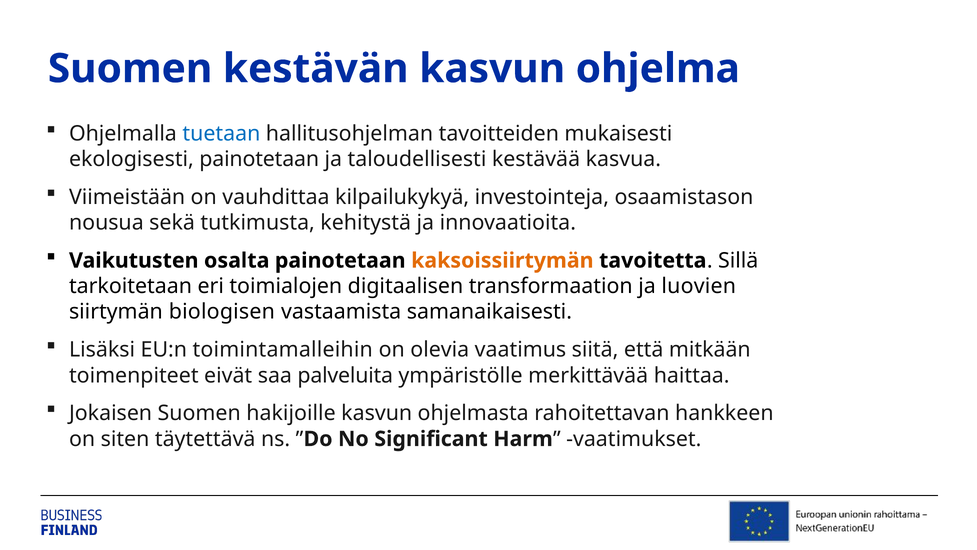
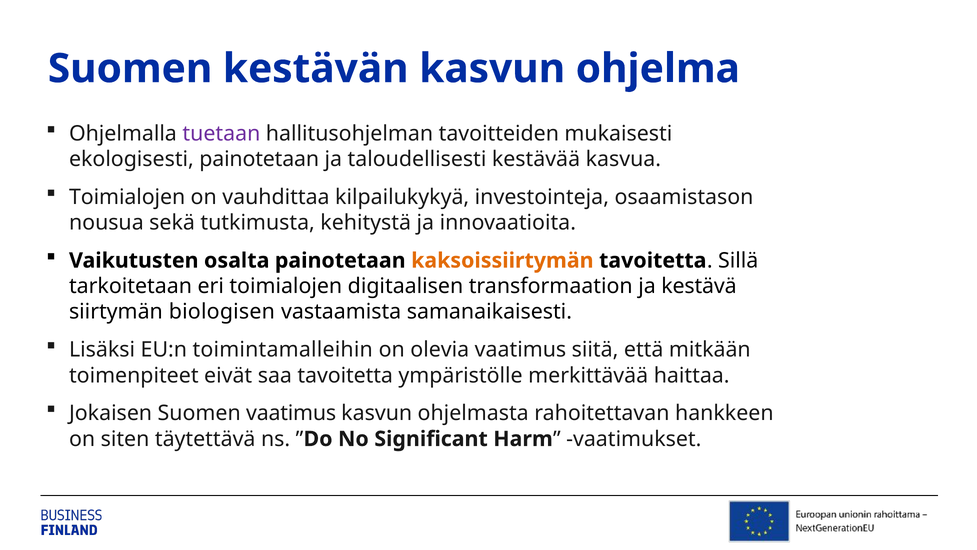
tuetaan colour: blue -> purple (221, 133)
Viimeistään: Viimeistään -> Toimialojen (127, 197)
luovien: luovien -> kestävä (699, 286)
saa palveluita: palveluita -> tavoitetta (345, 375)
Suomen hakijoille: hakijoille -> vaatimus (291, 413)
